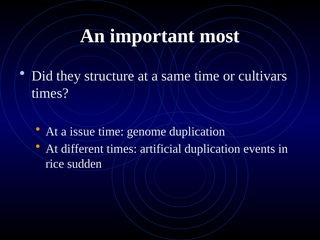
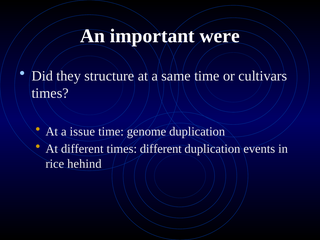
most: most -> were (220, 36)
times artificial: artificial -> different (161, 149)
sudden: sudden -> hehind (84, 164)
